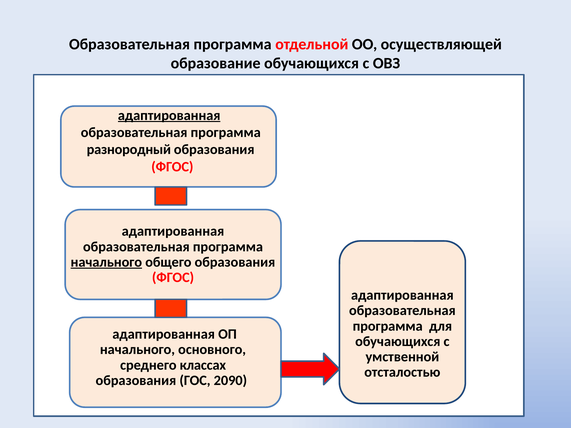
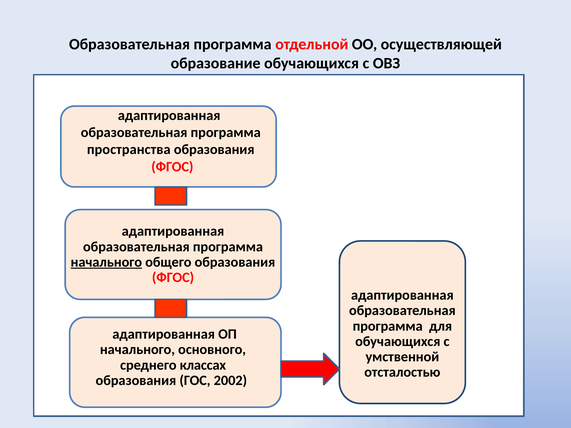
адаптированная underline: present -> none (169, 115)
разнородный: разнородный -> пространства (129, 150)
2090: 2090 -> 2002 (230, 381)
